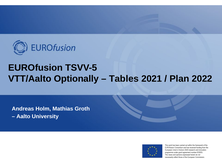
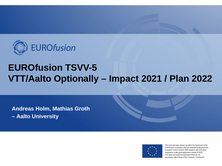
Tables: Tables -> Impact (124, 79)
